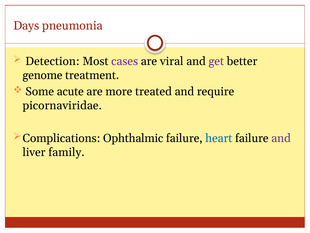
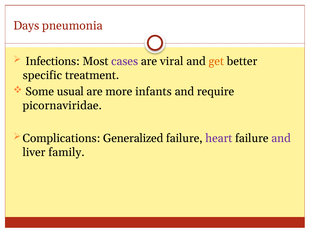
Detection: Detection -> Infections (53, 61)
get colour: purple -> orange (216, 61)
genome: genome -> specific (42, 75)
acute: acute -> usual (70, 91)
treated: treated -> infants (153, 91)
Ophthalmic: Ophthalmic -> Generalized (133, 138)
heart colour: blue -> purple (219, 138)
